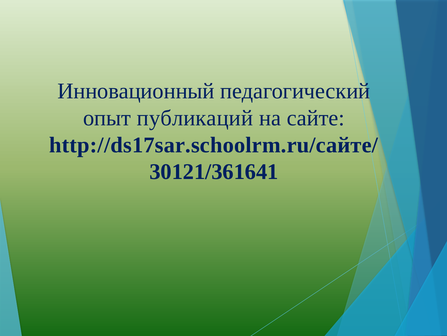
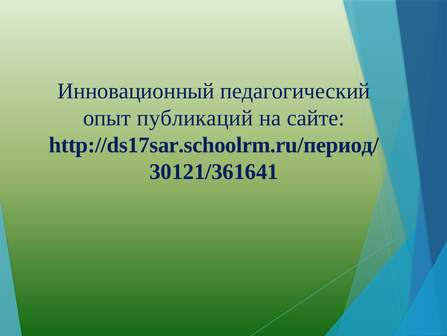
http://ds17sar.schoolrm.ru/сайте/: http://ds17sar.schoolrm.ru/сайте/ -> http://ds17sar.schoolrm.ru/период/ (214, 145)
